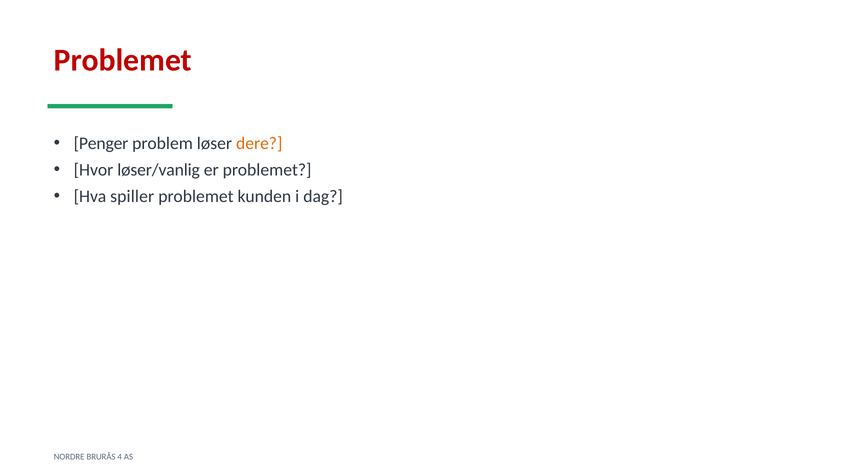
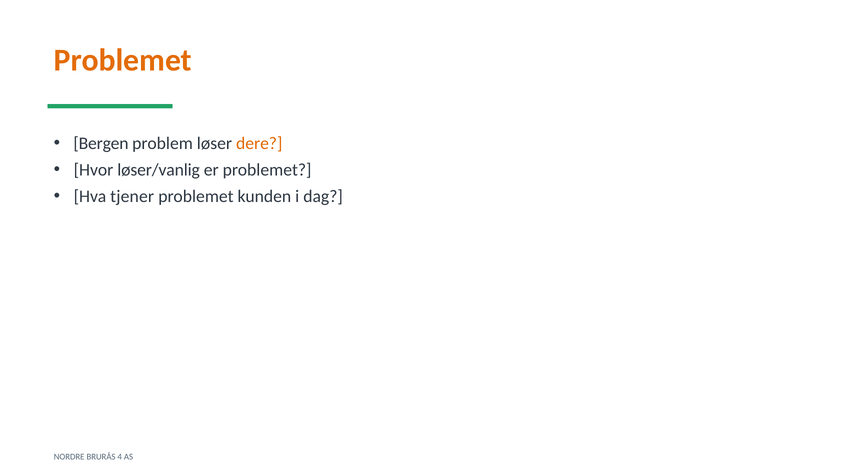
Problemet colour: red -> orange (123, 60)
Penger: Penger -> Bergen (101, 143)
spiller: spiller -> tjener (132, 196)
